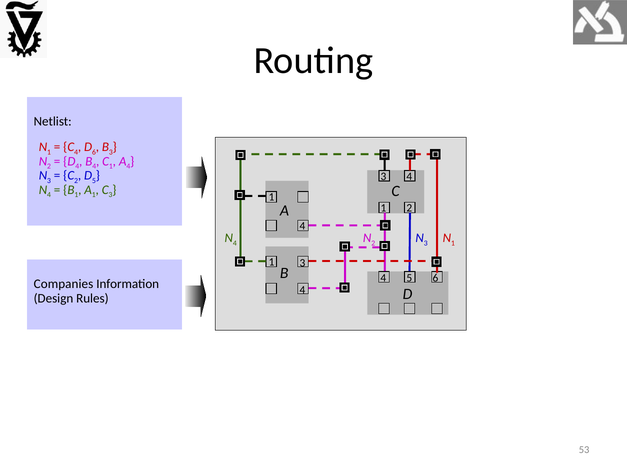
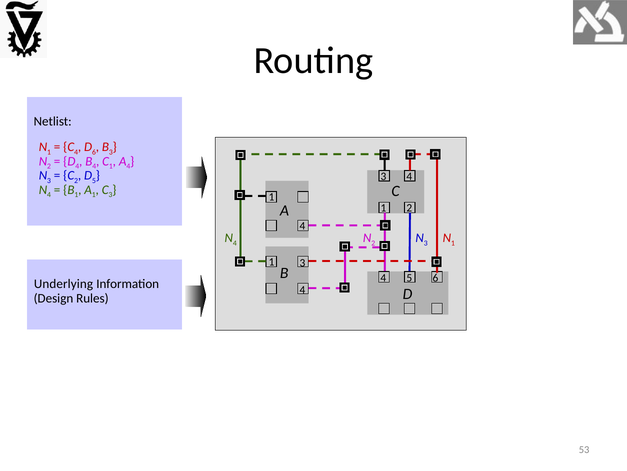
Companies: Companies -> Underlying (63, 284)
